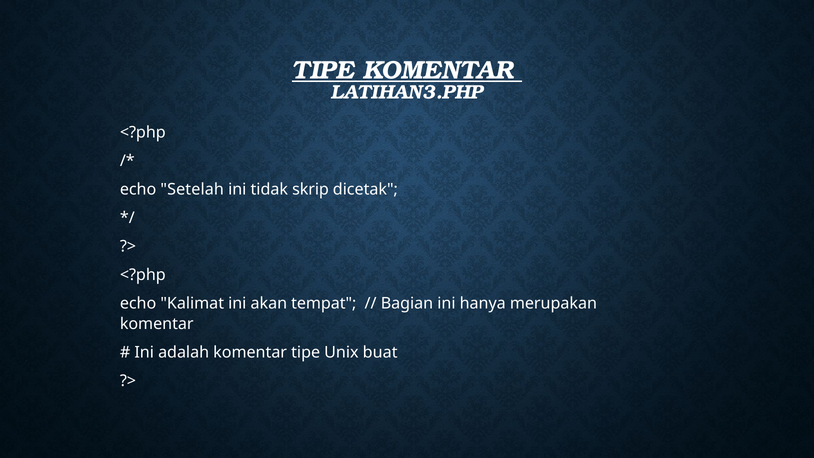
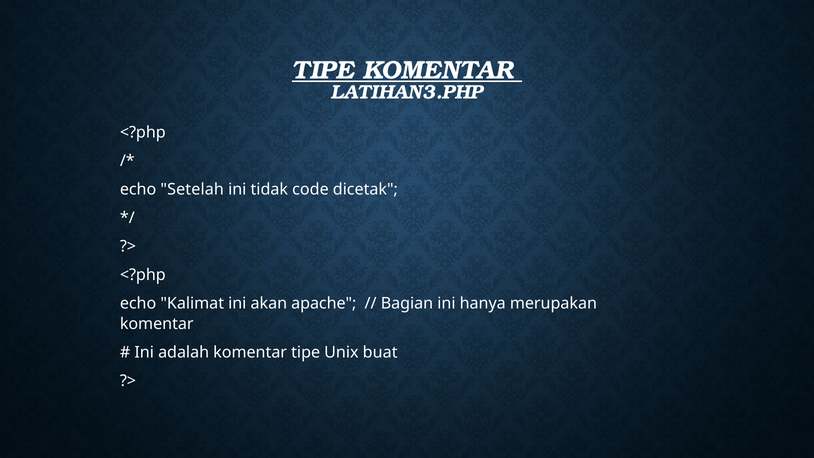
skrip: skrip -> code (310, 189)
tempat: tempat -> apache (324, 303)
